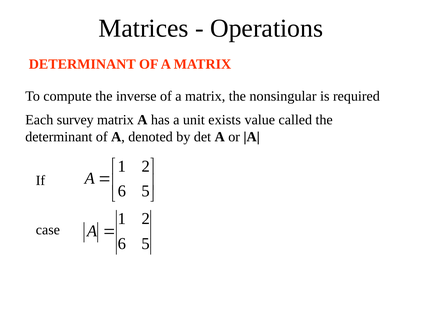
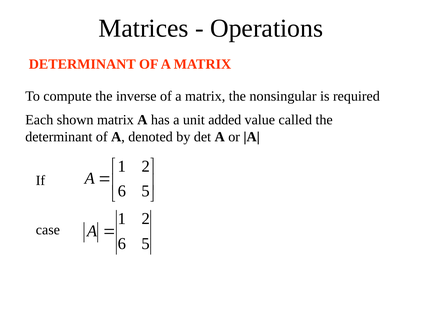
survey: survey -> shown (75, 120)
exists: exists -> added (225, 120)
